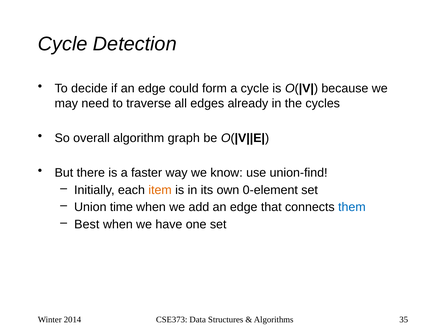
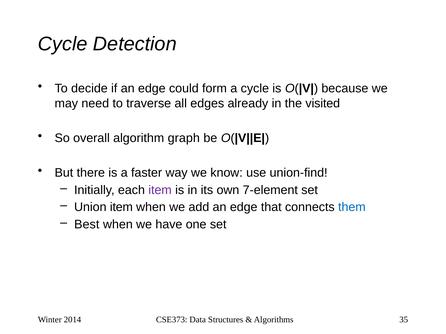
cycles: cycles -> visited (323, 103)
item colour: orange -> purple (160, 190)
0-element: 0-element -> 7-element (270, 190)
Union time: time -> item (121, 208)
